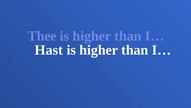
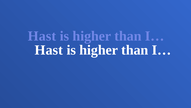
Thee: Thee -> Hast (42, 36)
